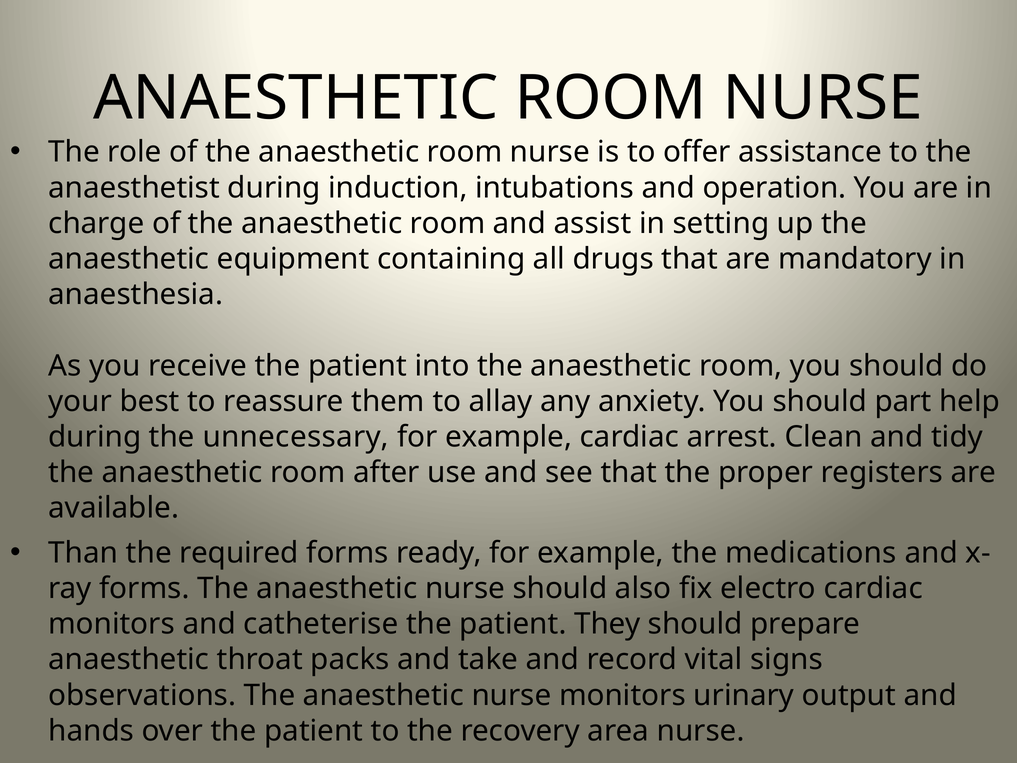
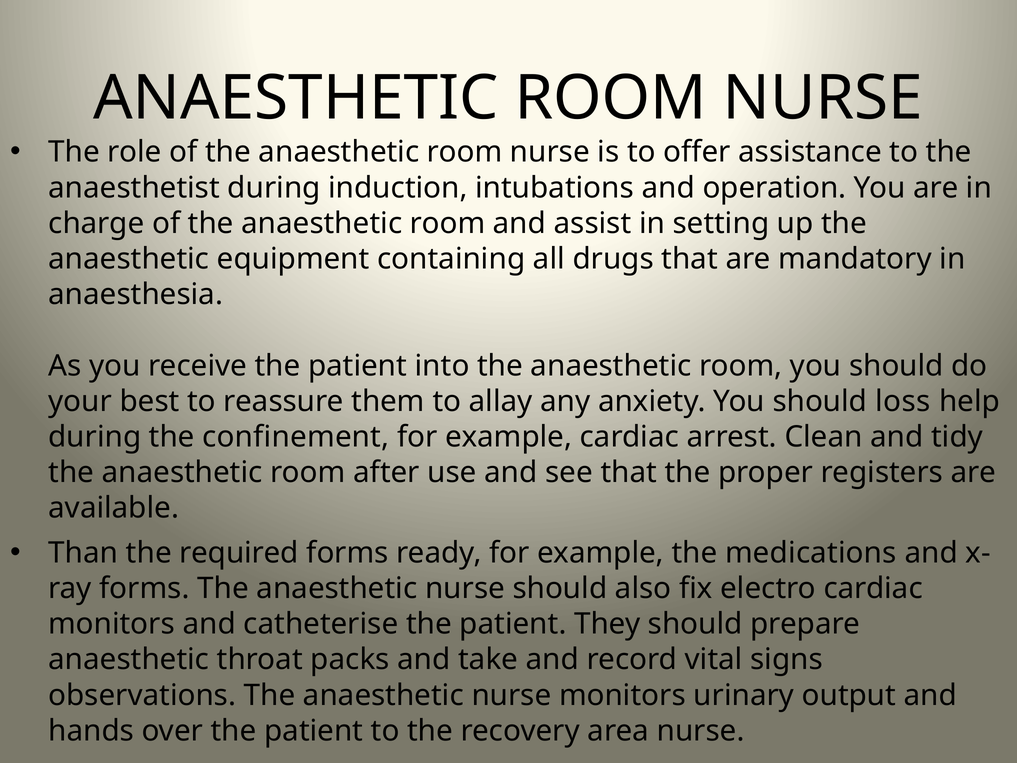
part: part -> loss (903, 401)
unnecessary: unnecessary -> confinement (296, 437)
